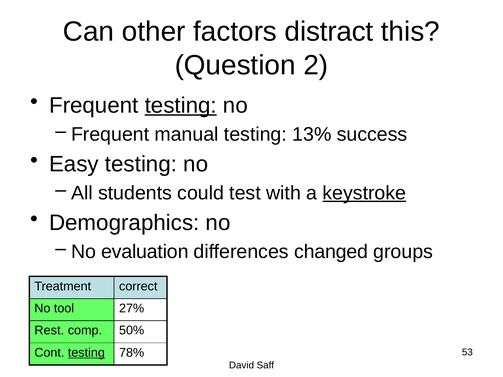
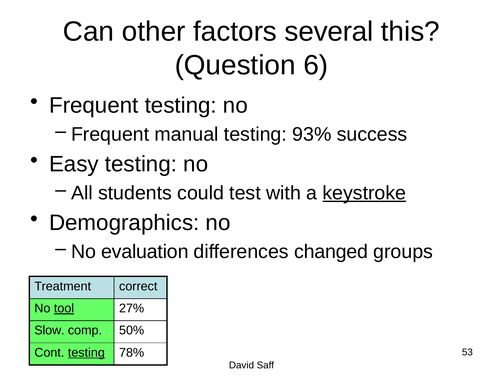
distract: distract -> several (329, 32)
2: 2 -> 6 (316, 65)
testing underline: present -> none (181, 106)
13%: 13% -> 93% (312, 134)
tool underline: none -> present (64, 309)
Rest: Rest -> Slow (49, 331)
